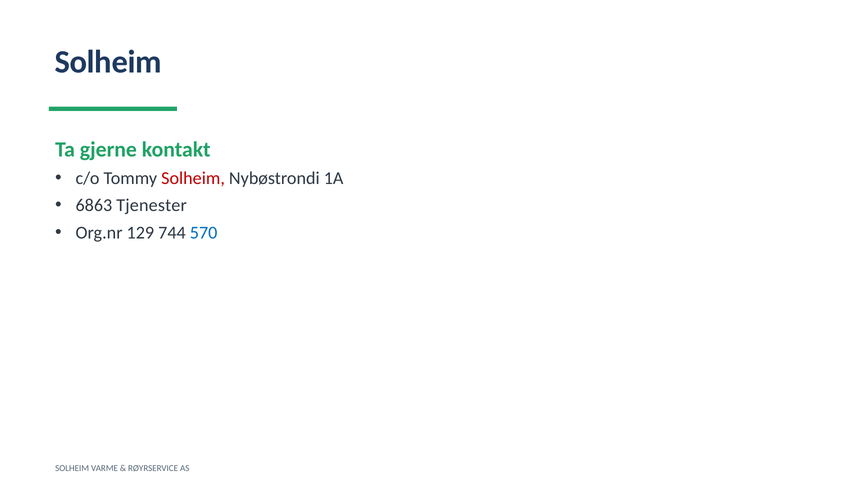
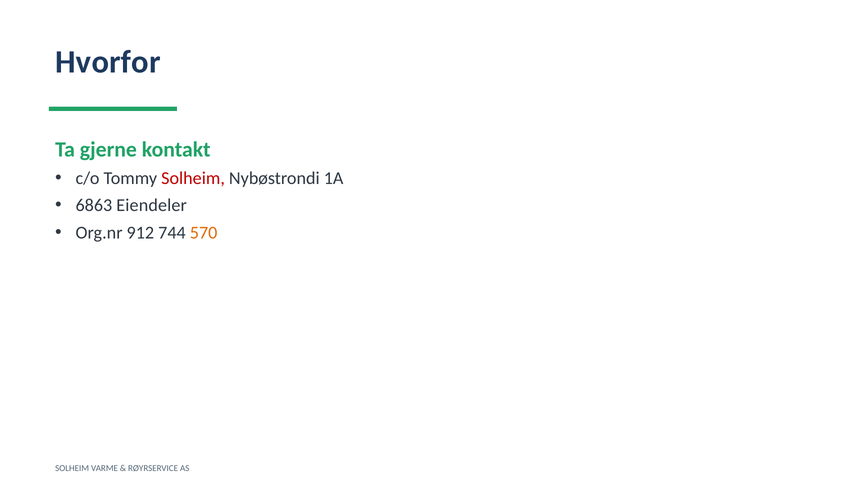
Solheim: Solheim -> Hvorfor (108, 62)
Tjenester: Tjenester -> Eiendeler (152, 206)
129: 129 -> 912 (140, 233)
570 colour: blue -> orange (204, 233)
